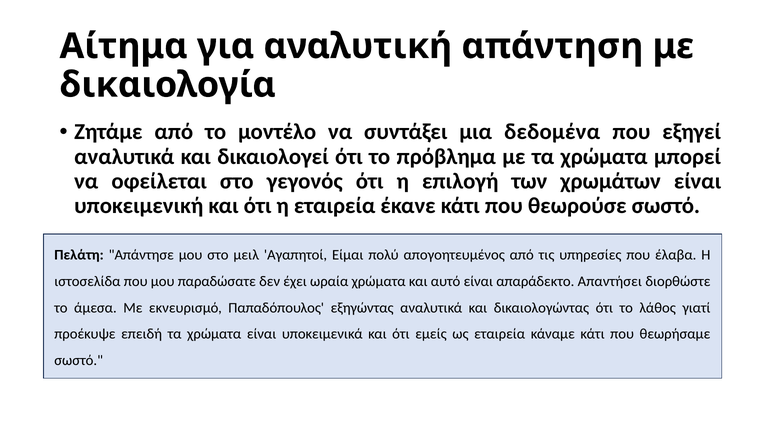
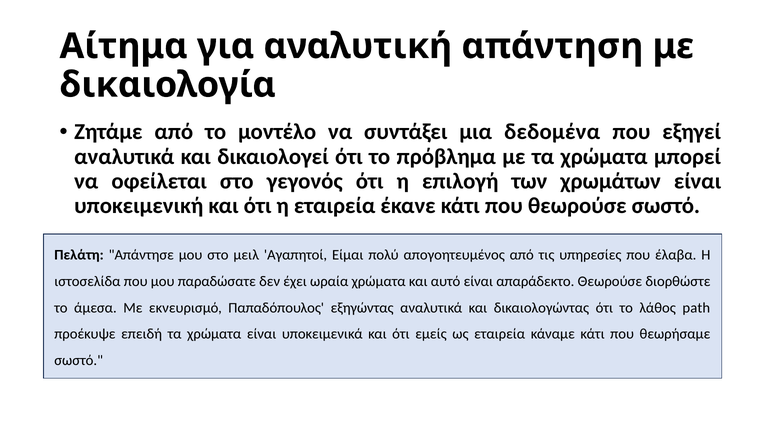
απαράδεκτο Απαντήσει: Απαντήσει -> Θεωρούσε (610, 282)
γιατί: γιατί -> path (696, 308)
